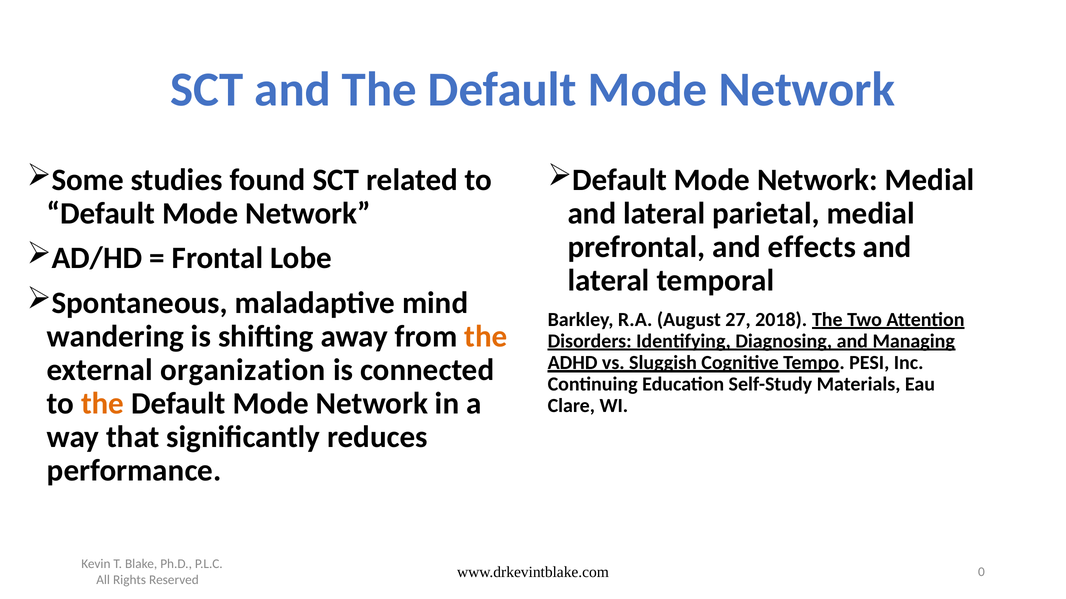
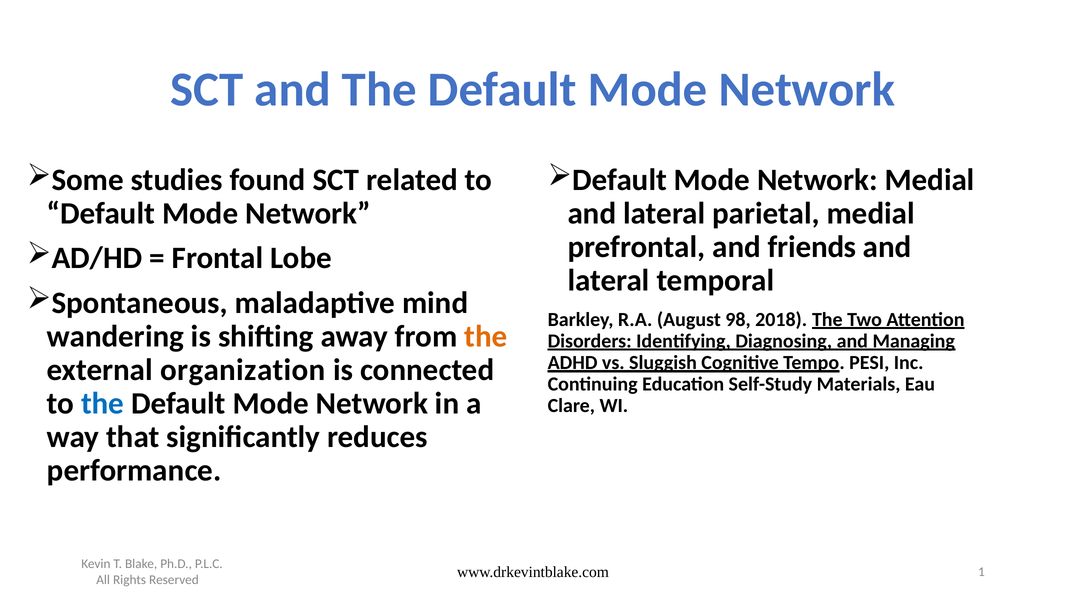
effects: effects -> friends (812, 247)
27: 27 -> 98 (738, 320)
the colour: orange -> blue (103, 404)
0: 0 -> 1 (981, 572)
